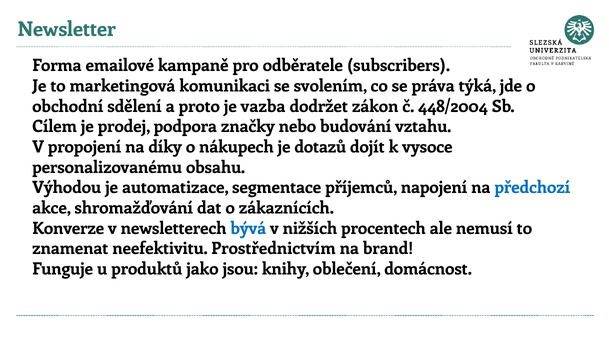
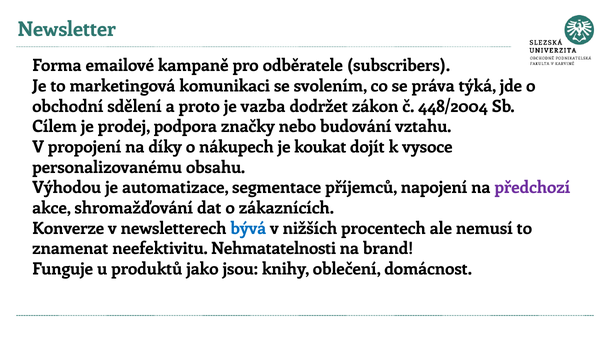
dotazů: dotazů -> koukat (320, 147)
předchozí colour: blue -> purple (532, 188)
Prostřednictvím: Prostřednictvím -> Nehmatatelnosti (274, 248)
